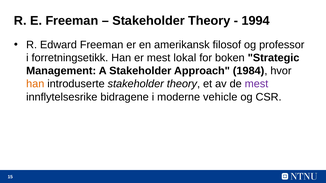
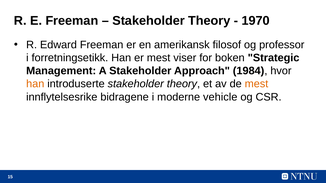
1994: 1994 -> 1970 (256, 21)
lokal: lokal -> viser (185, 58)
mest colour: purple -> orange (257, 84)
